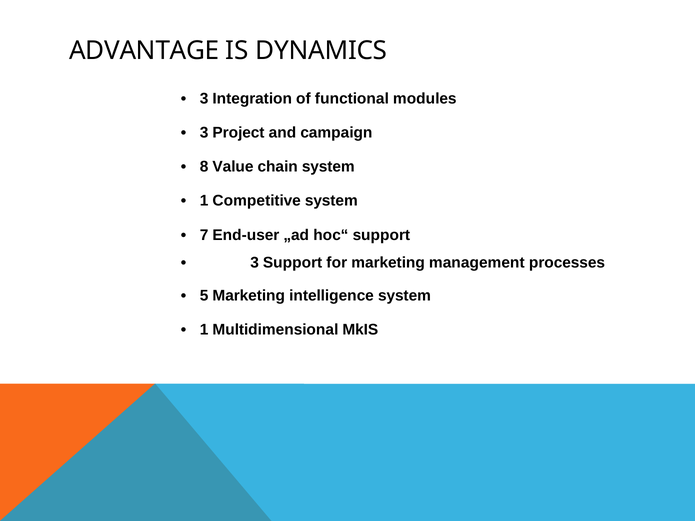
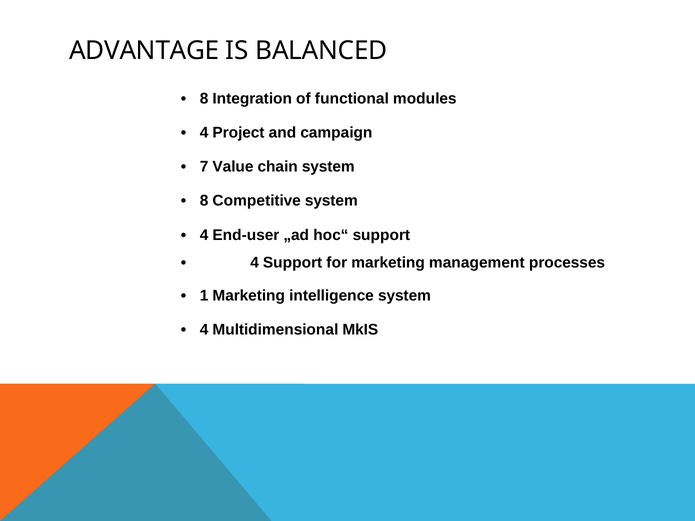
DYNAMICS: DYNAMICS -> BALANCED (321, 51)
3: 3 -> 8 (204, 99)
3: 3 -> 4 (204, 133)
8: 8 -> 7 (204, 167)
1: 1 -> 8 (204, 201)
7: 7 -> 4 (204, 235)
3: 3 -> 4 (255, 263)
5: 5 -> 1 (204, 296)
1: 1 -> 4 (204, 330)
